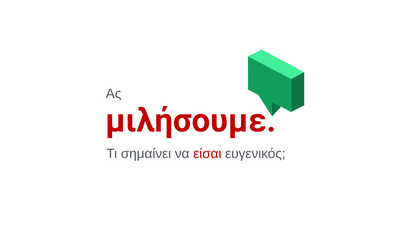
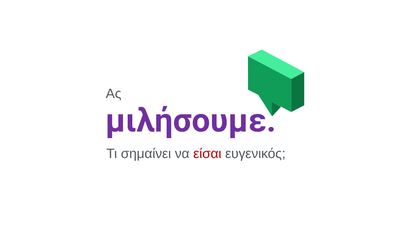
μιλήσουμε colour: red -> purple (191, 121)
